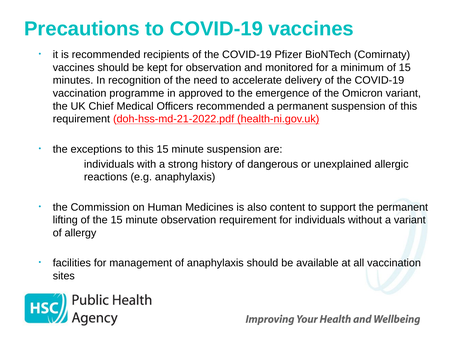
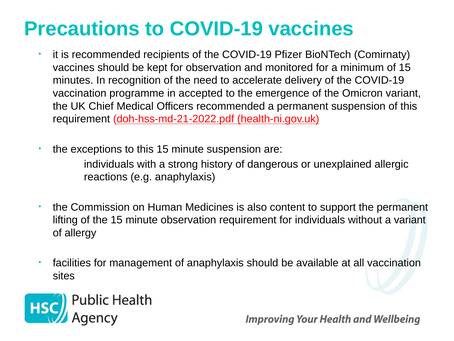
approved: approved -> accepted (201, 93)
